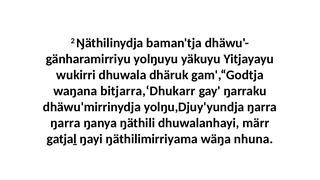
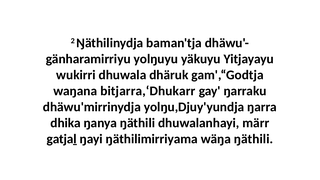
ŋarra: ŋarra -> dhika (66, 123)
wäŋa nhuna: nhuna -> ŋäthili (254, 139)
